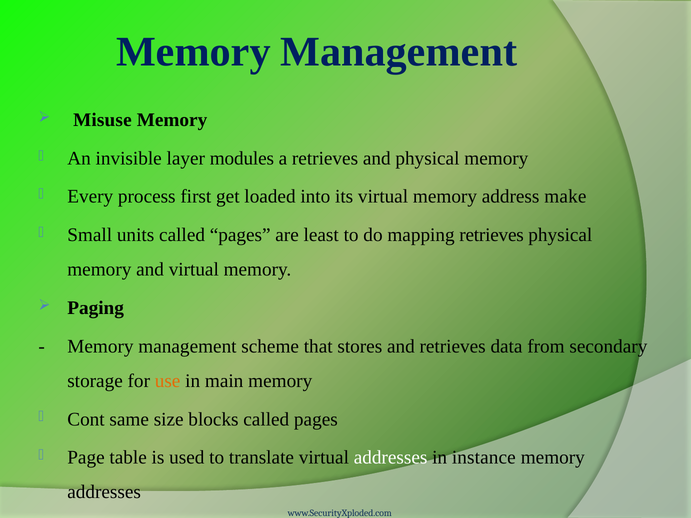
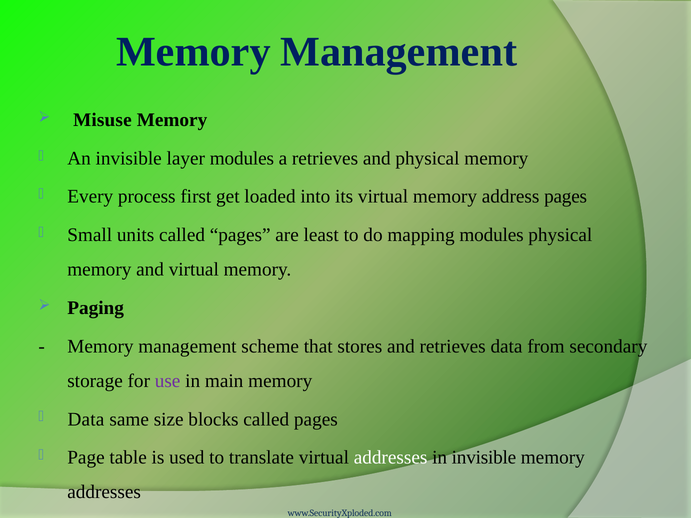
address make: make -> pages (566, 197)
mapping retrieves: retrieves -> modules (492, 235)
use colour: orange -> purple (168, 381)
Cont: Cont -> Data (86, 419)
in instance: instance -> invisible (484, 458)
